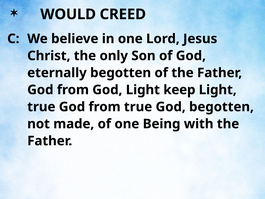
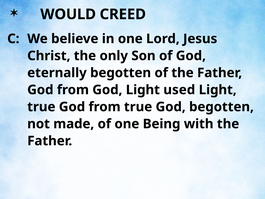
keep: keep -> used (179, 90)
